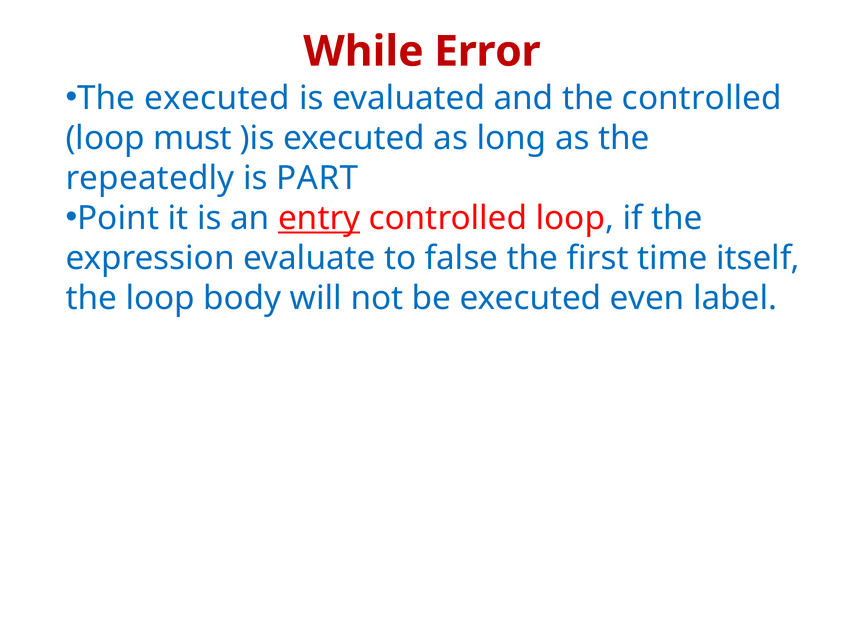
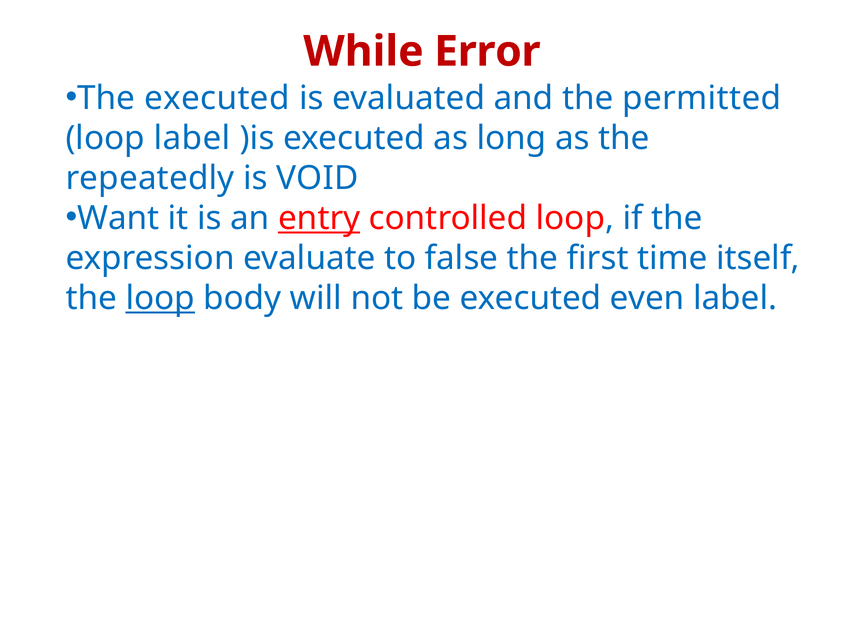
the controlled: controlled -> permitted (702, 98)
loop must: must -> label (192, 138)
PART: PART -> VOID (317, 178)
Point: Point -> Want (118, 218)
loop underline: none -> present (160, 298)
